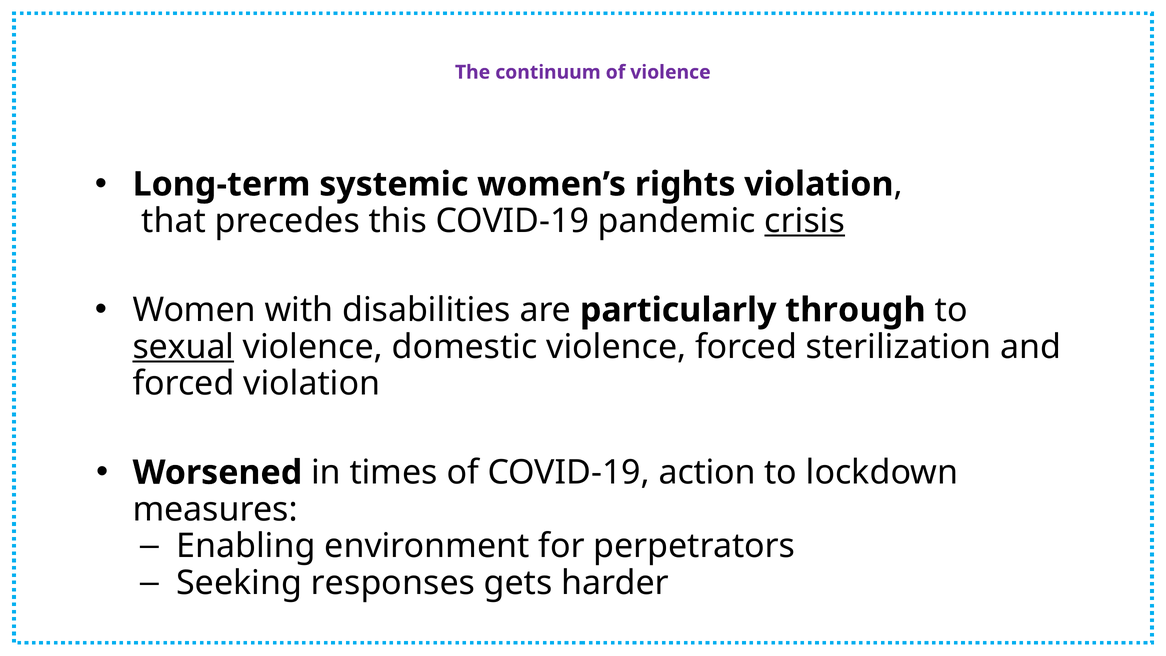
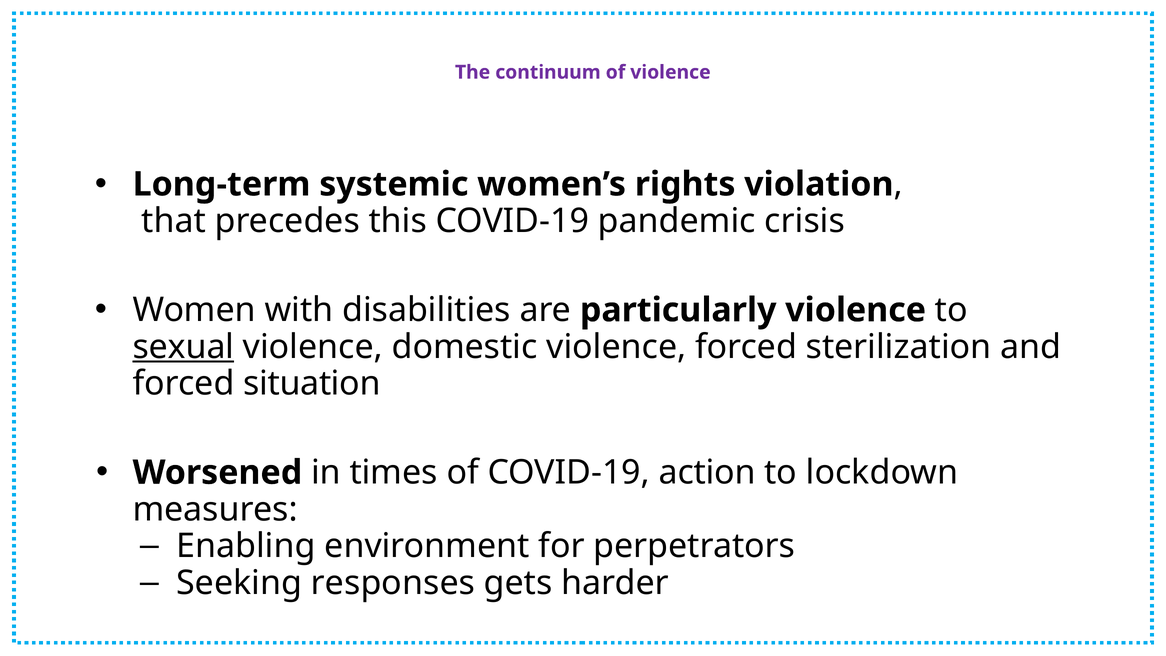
crisis underline: present -> none (805, 221)
particularly through: through -> violence (856, 310)
forced violation: violation -> situation (312, 383)
